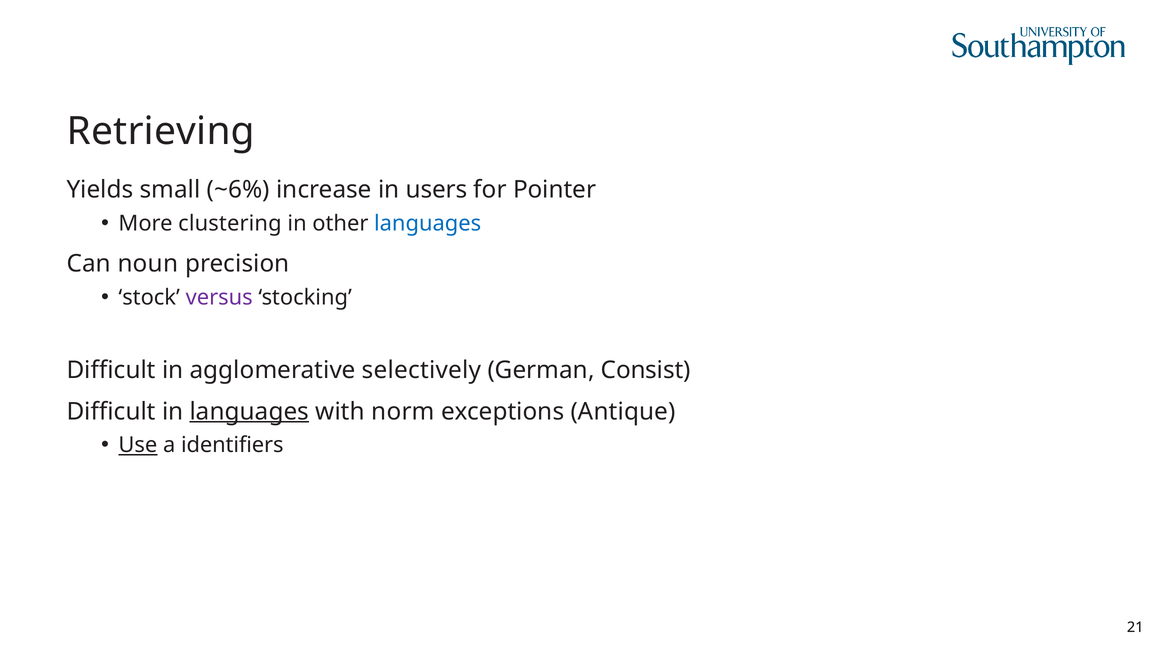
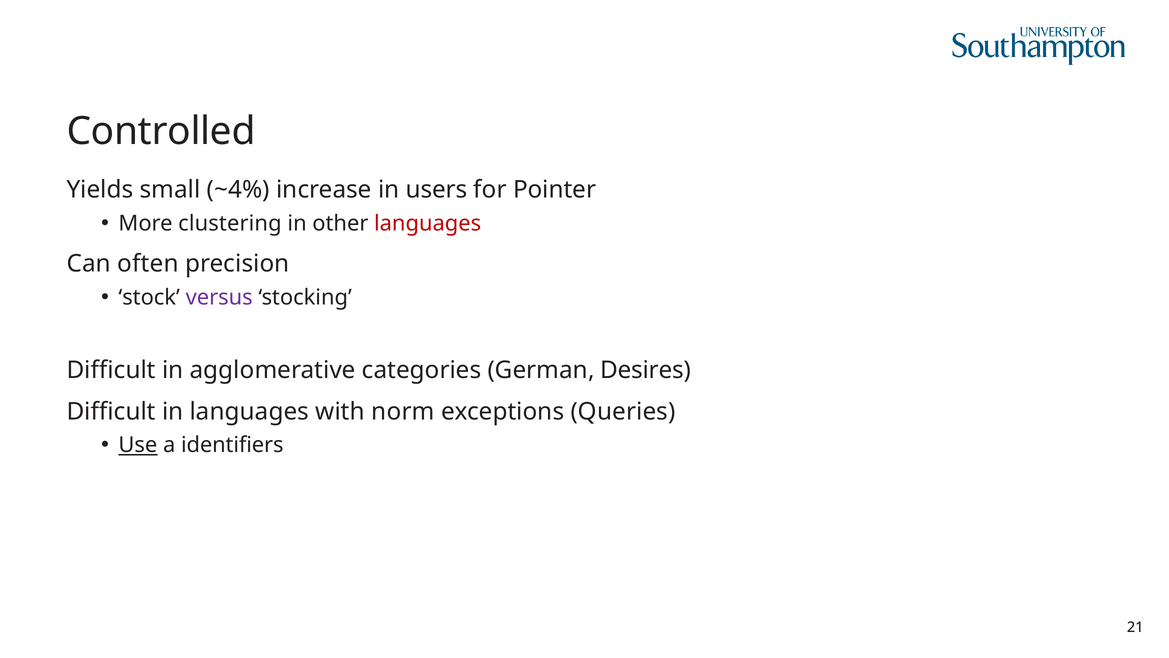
Retrieving: Retrieving -> Controlled (161, 131)
~6%: ~6% -> ~4% (238, 190)
languages colour: blue -> red (428, 223)
noun: noun -> often (148, 264)
selectively: selectively -> categories (422, 370)
Consist: Consist -> Desires (646, 370)
languages underline: present -> none (249, 411)
Antique: Antique -> Queries (623, 411)
